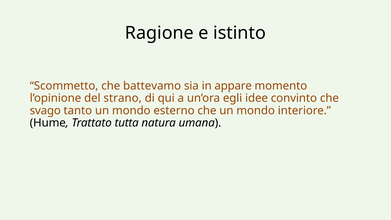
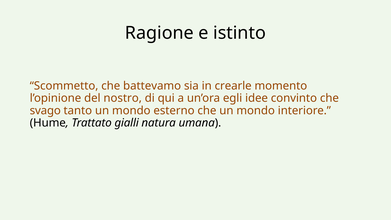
appare: appare -> crearle (233, 86)
strano: strano -> nostro (123, 98)
tutta: tutta -> gialli (127, 123)
